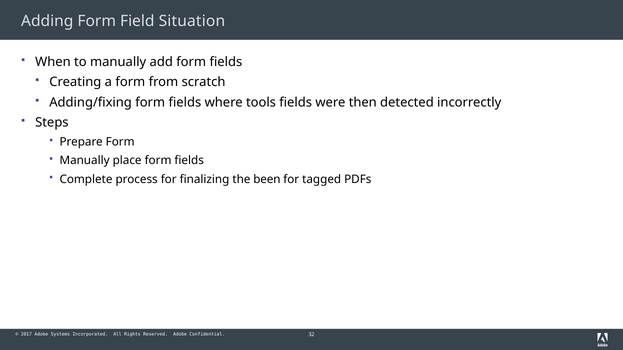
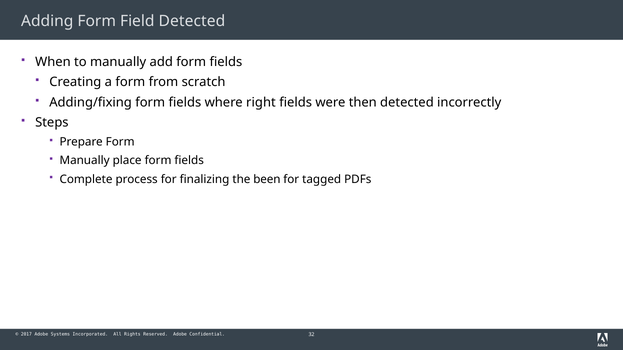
Field Situation: Situation -> Detected (192, 21)
tools: tools -> right (261, 103)
